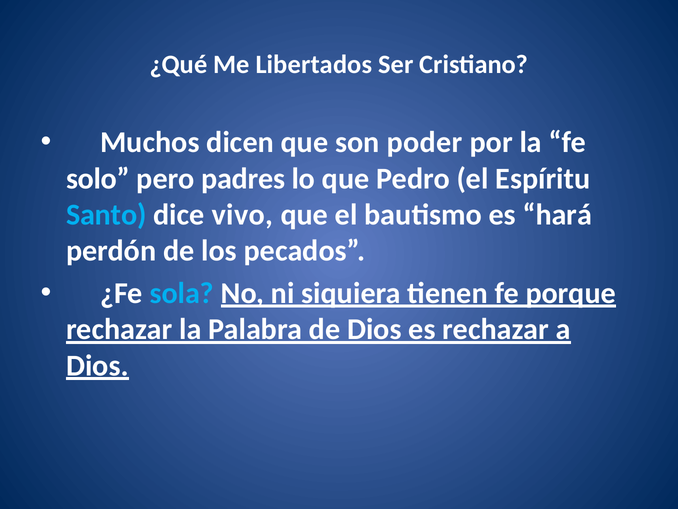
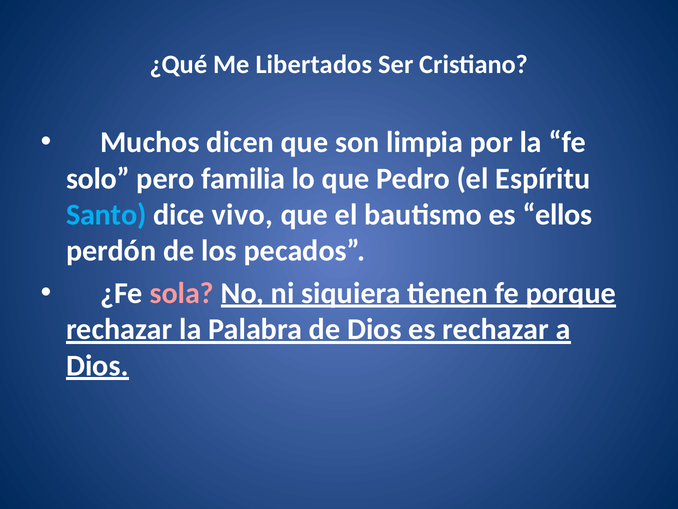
poder: poder -> limpia (425, 142)
padres: padres -> familia (243, 178)
hará: hará -> ellos (557, 215)
sola colour: light blue -> pink (182, 293)
